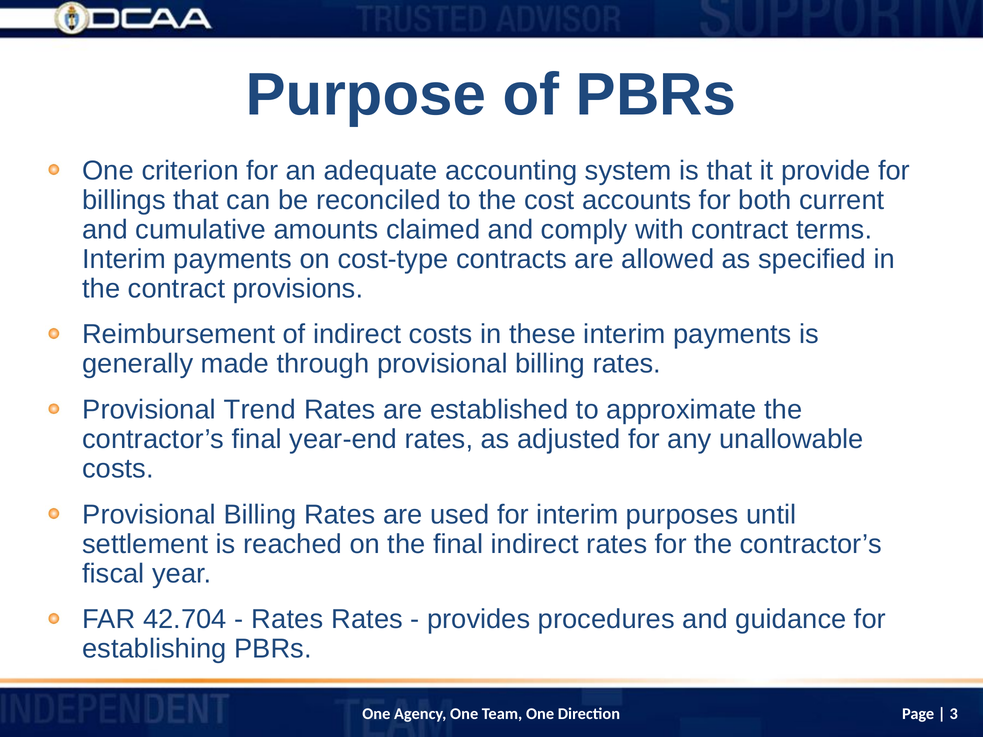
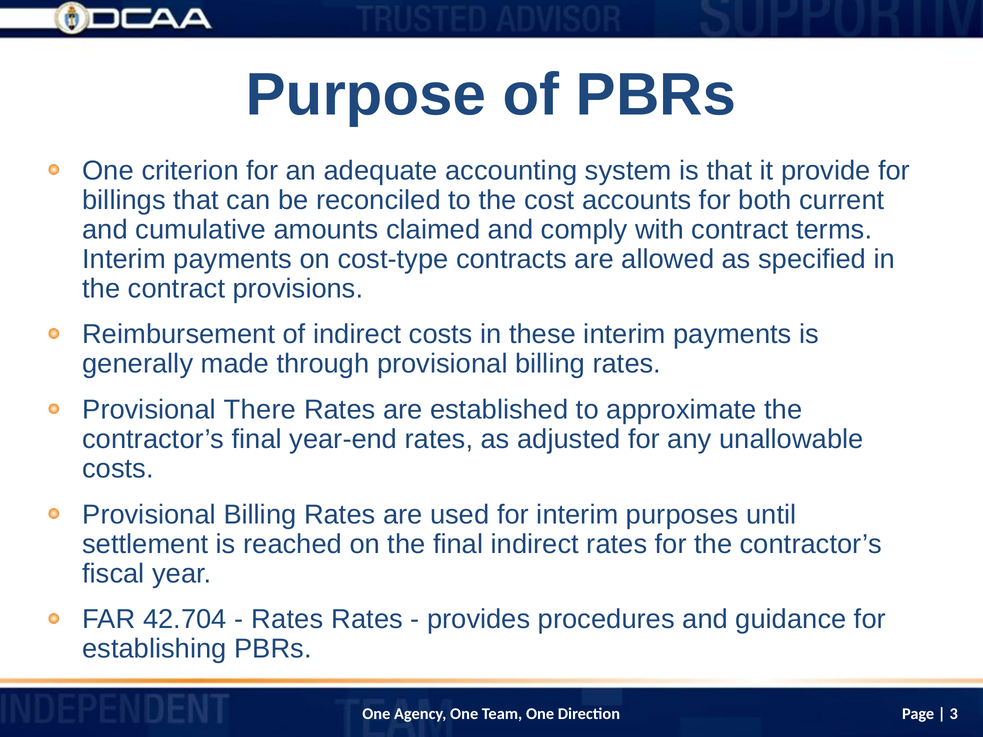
Trend: Trend -> There (260, 410)
